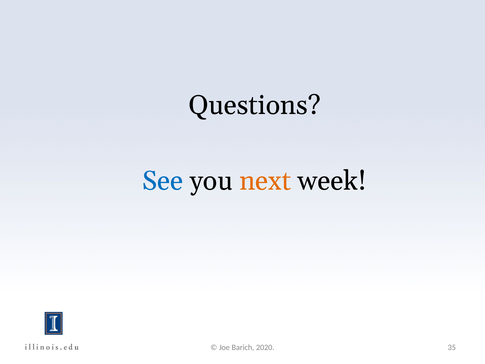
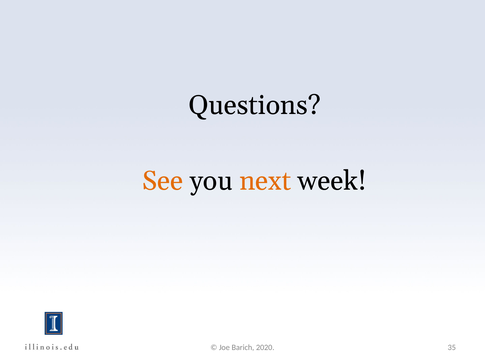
See colour: blue -> orange (163, 181)
